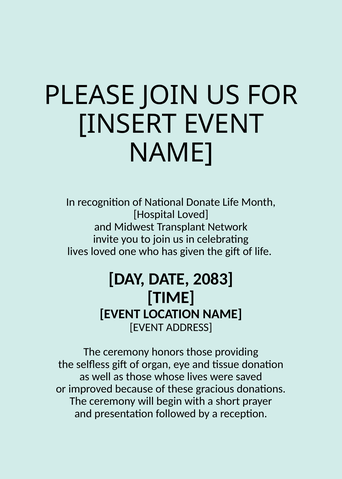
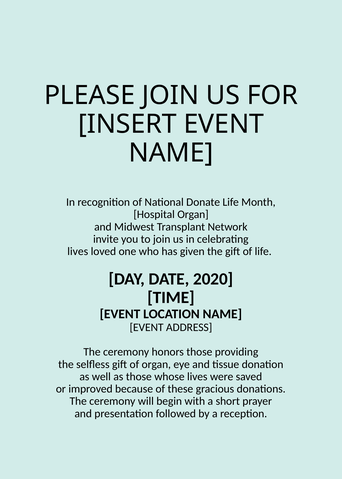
Hospital Loved: Loved -> Organ (193, 214)
2083: 2083 -> 2020 (213, 279)
